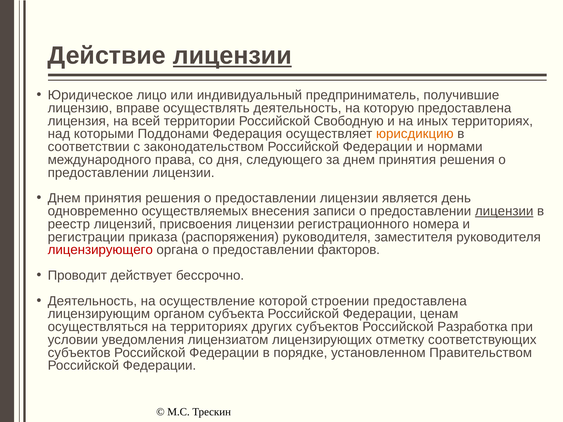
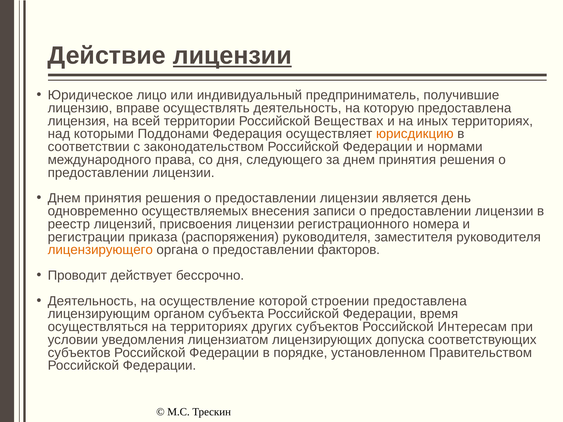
Свободную: Свободную -> Веществах (349, 121)
лицензии underline: present -> none (504, 211)
лицензирующего colour: red -> orange (100, 250)
ценам: ценам -> время (439, 314)
Разработка: Разработка -> Интересам (472, 327)
отметку: отметку -> допуска (400, 340)
